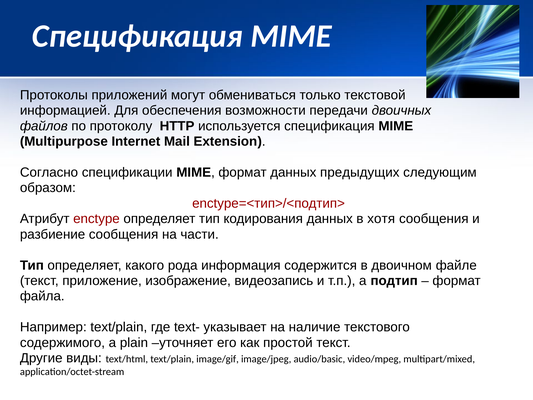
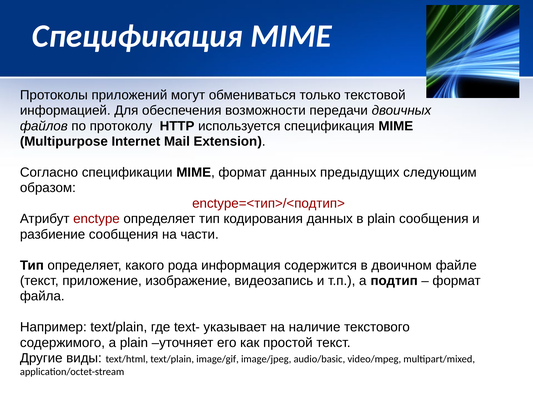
в хотя: хотя -> plain (381, 219)
